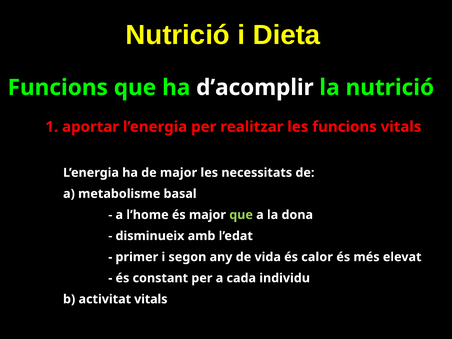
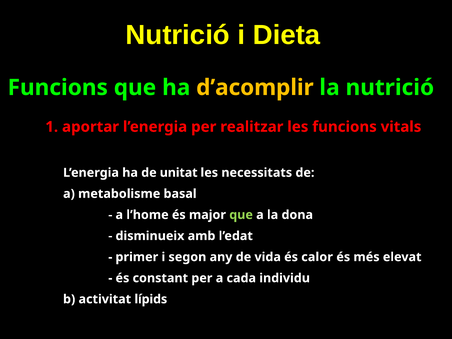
d’acomplir colour: white -> yellow (255, 88)
de major: major -> unitat (179, 173)
activitat vitals: vitals -> lípids (151, 299)
